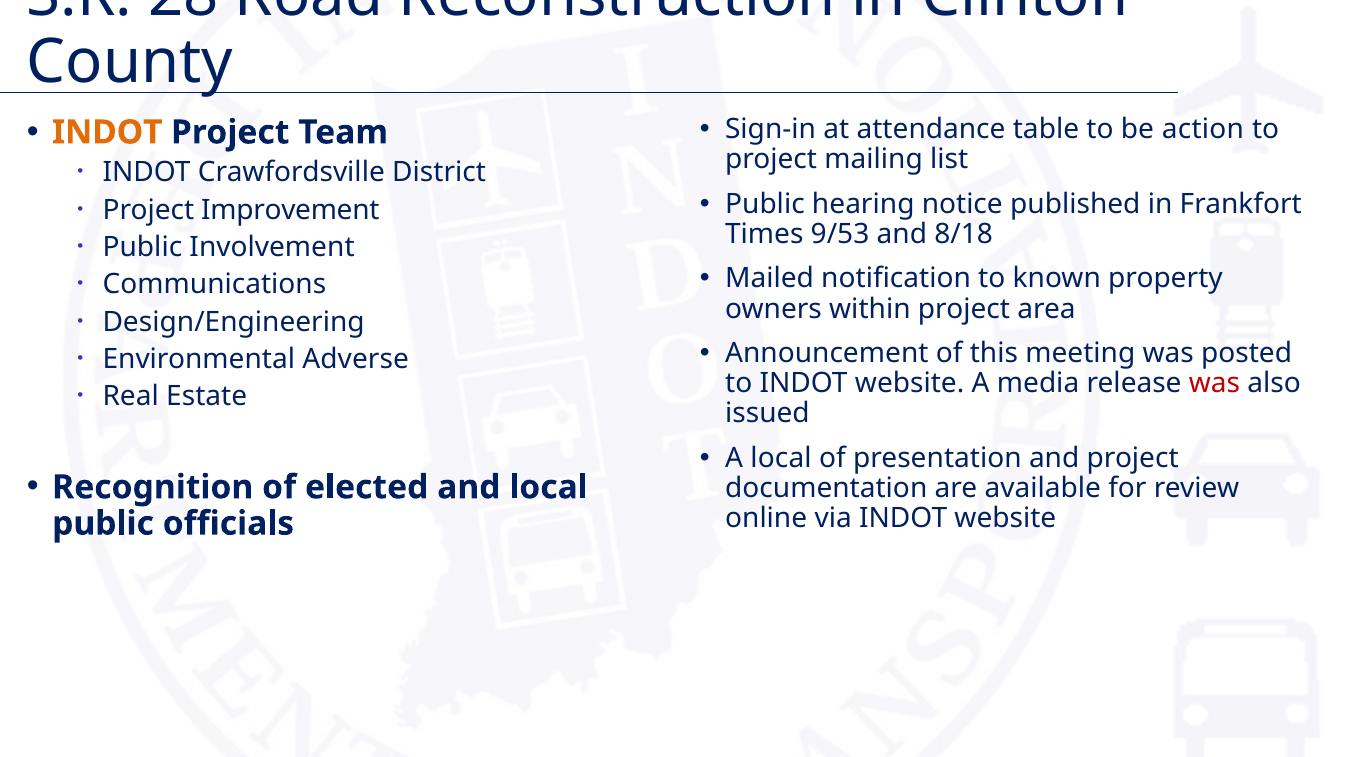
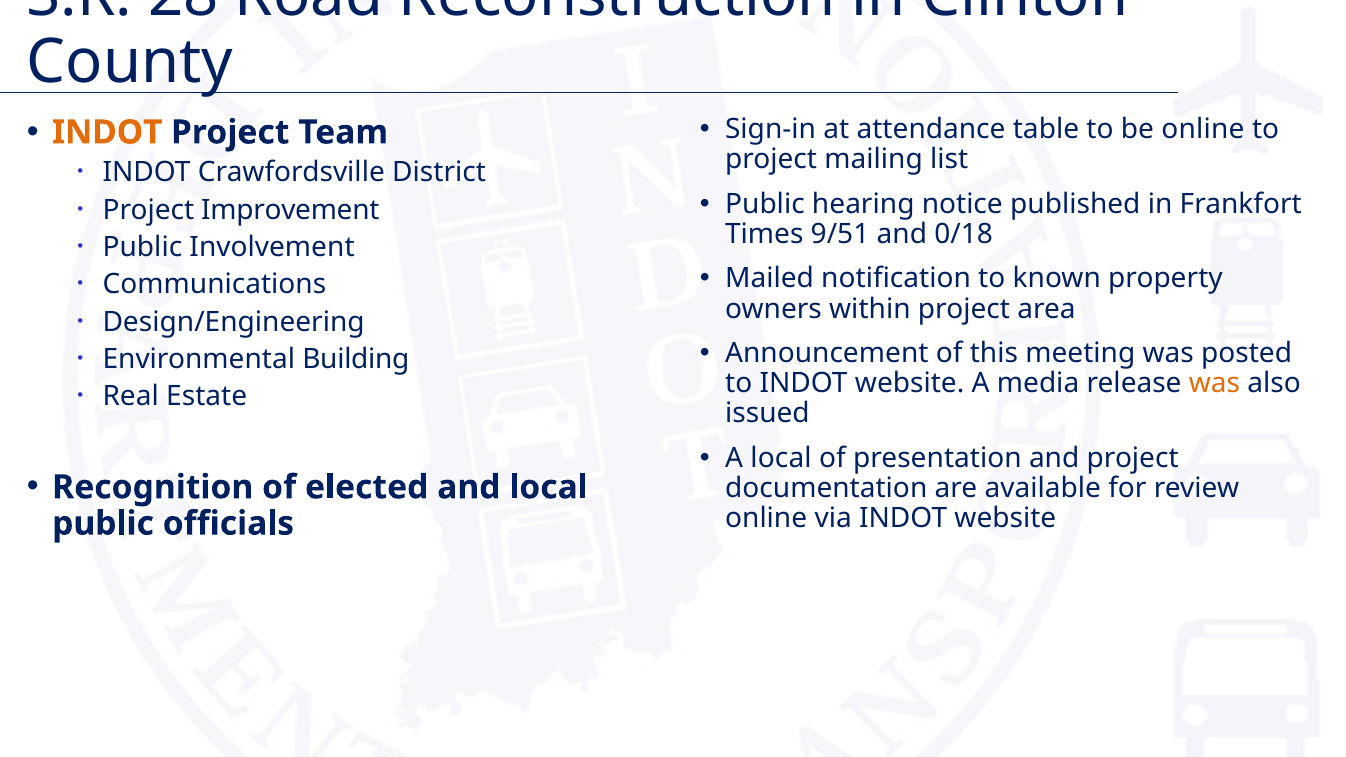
be action: action -> online (1203, 129)
9/53: 9/53 -> 9/51 (840, 234)
8/18: 8/18 -> 0/18 (964, 234)
Adverse: Adverse -> Building (356, 359)
was colour: red -> orange (1215, 383)
